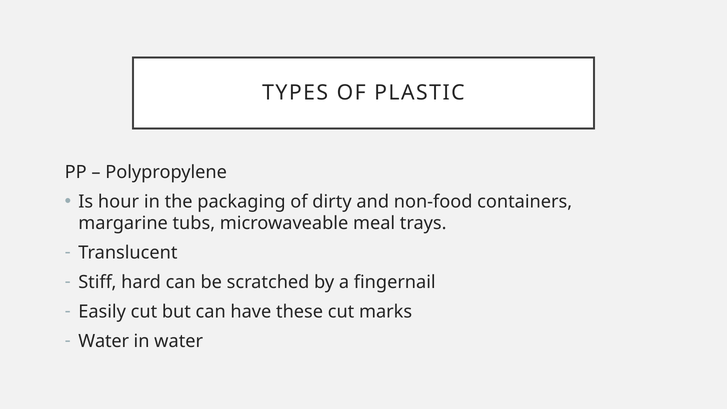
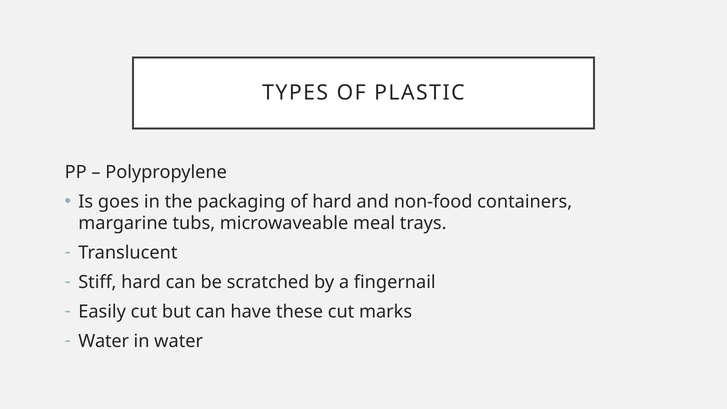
hour: hour -> goes (119, 202)
of dirty: dirty -> hard (332, 202)
